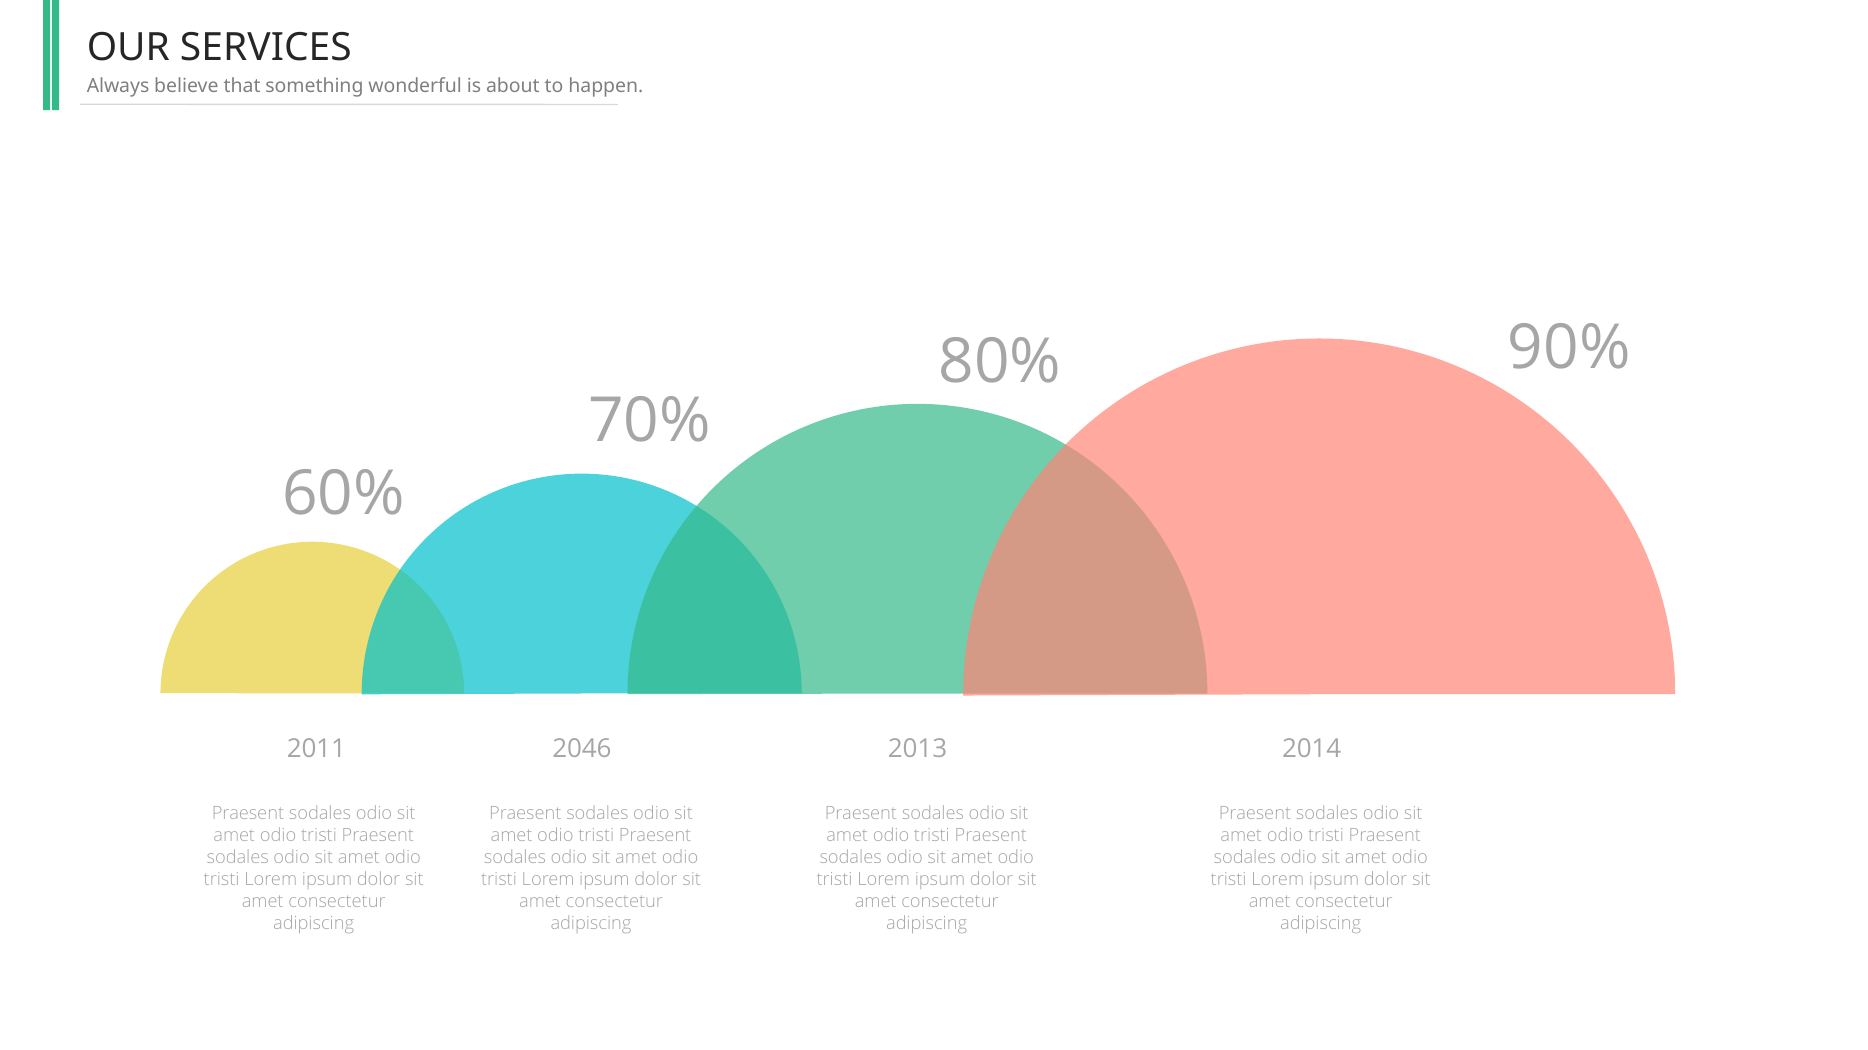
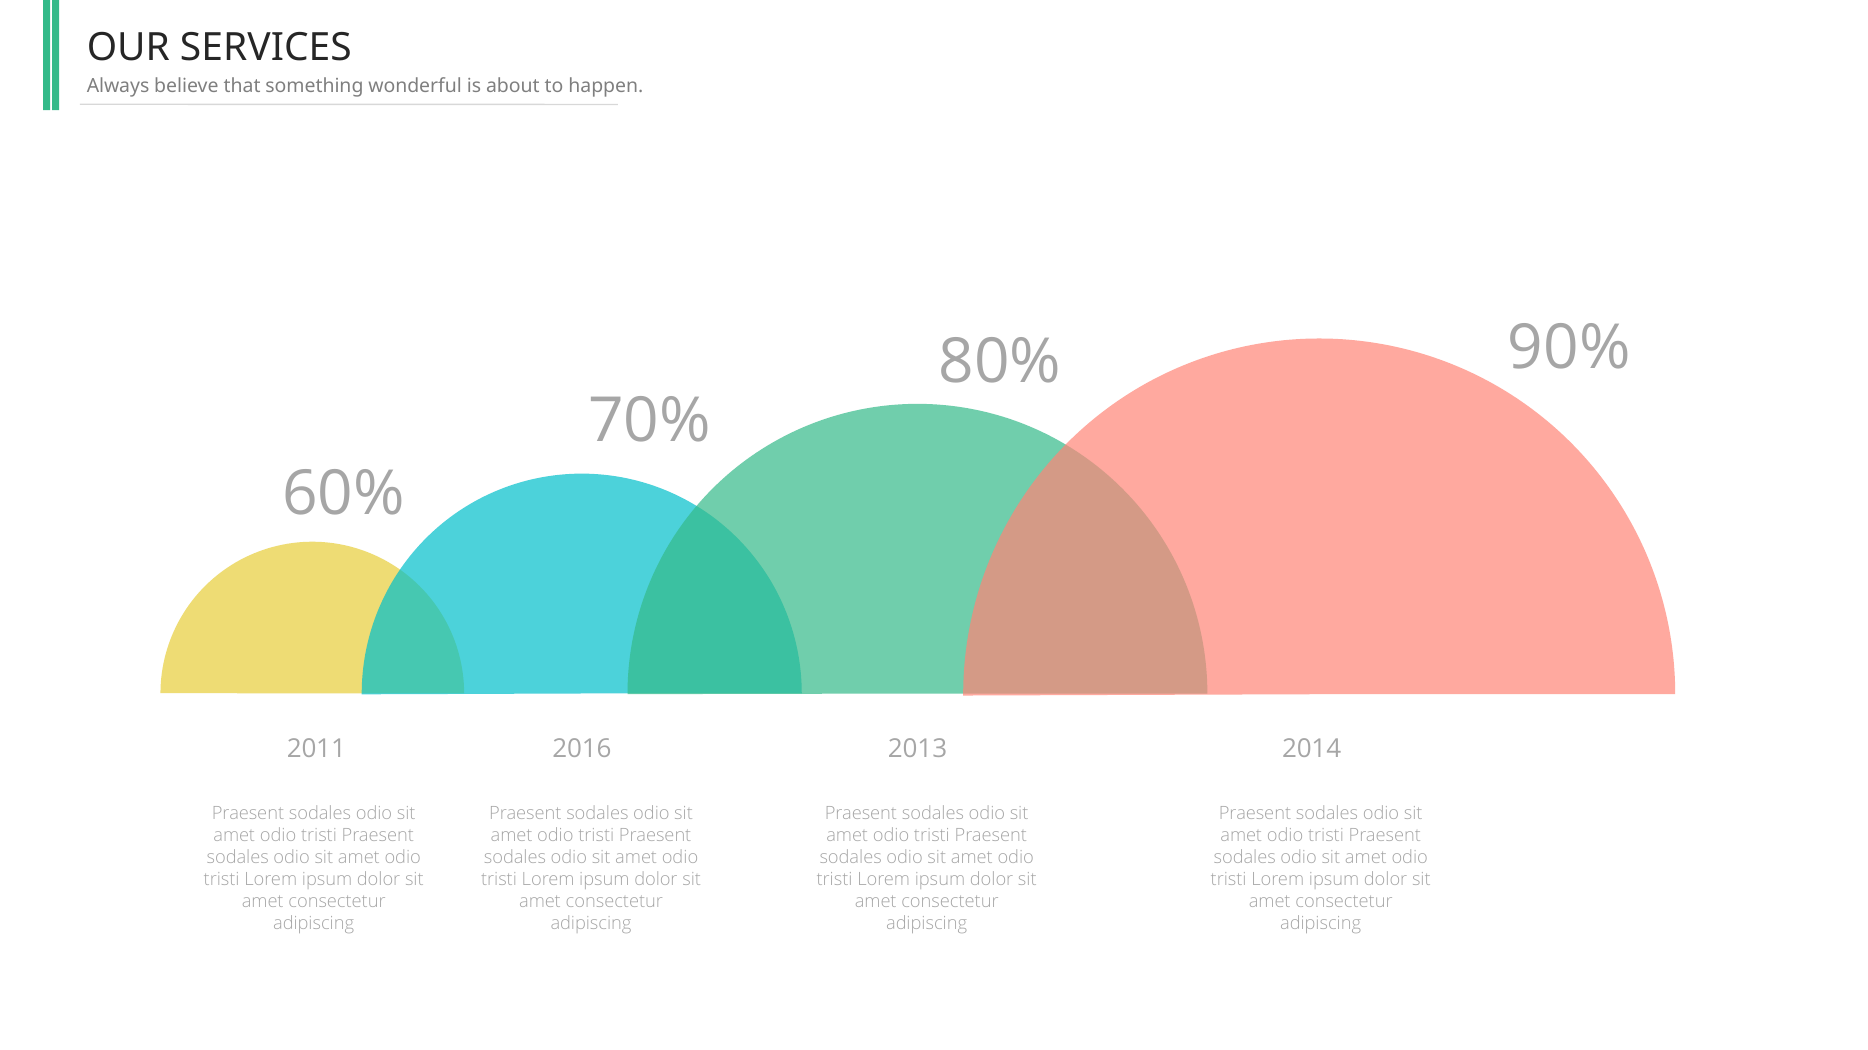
2046: 2046 -> 2016 (582, 749)
